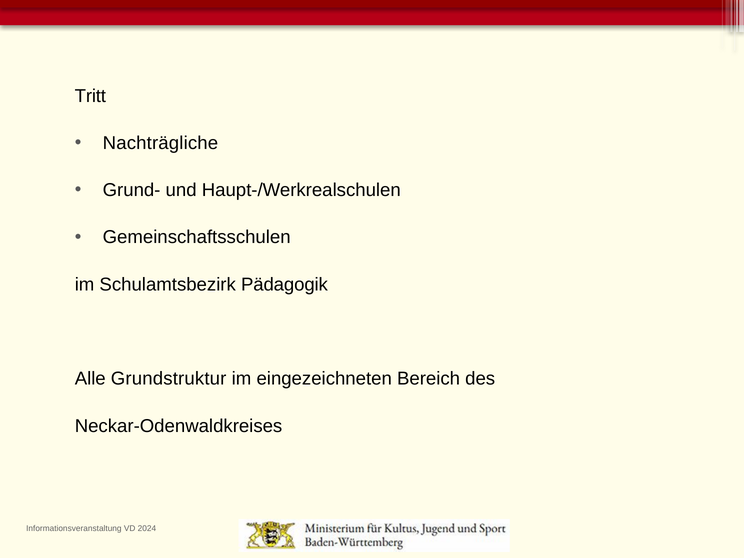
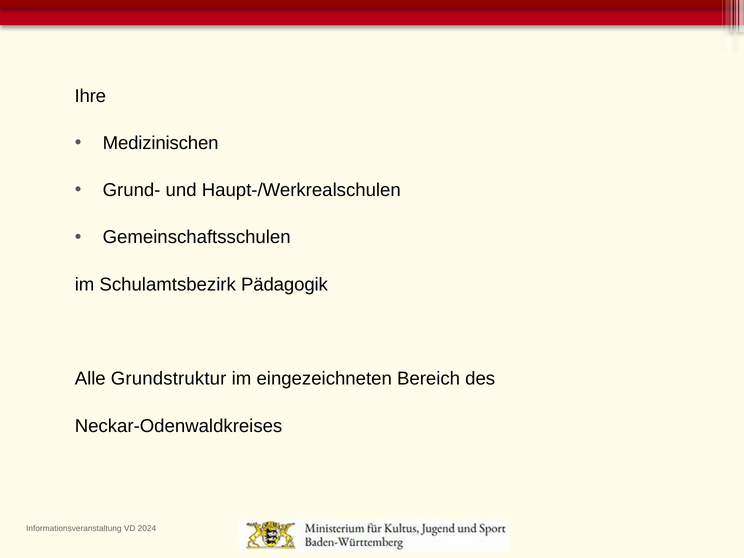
Tritt: Tritt -> Ihre (90, 96)
Nachträgliche: Nachträgliche -> Medizinischen (161, 143)
